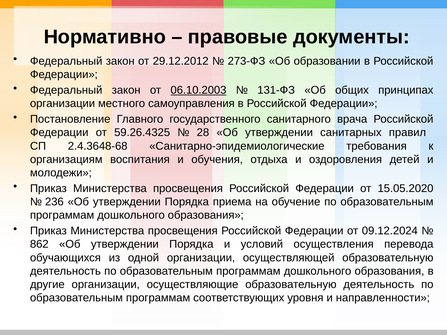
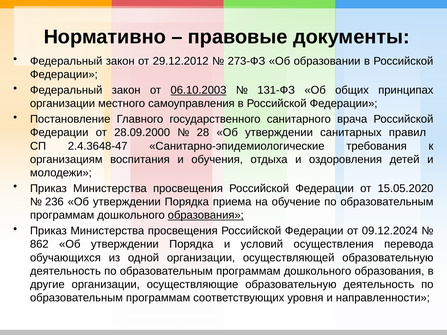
59.26.4325: 59.26.4325 -> 28.09.2000 (142, 133)
2.4.3648-68: 2.4.3648-68 -> 2.4.3648-47 (98, 146)
образования underline: none -> present (206, 215)
